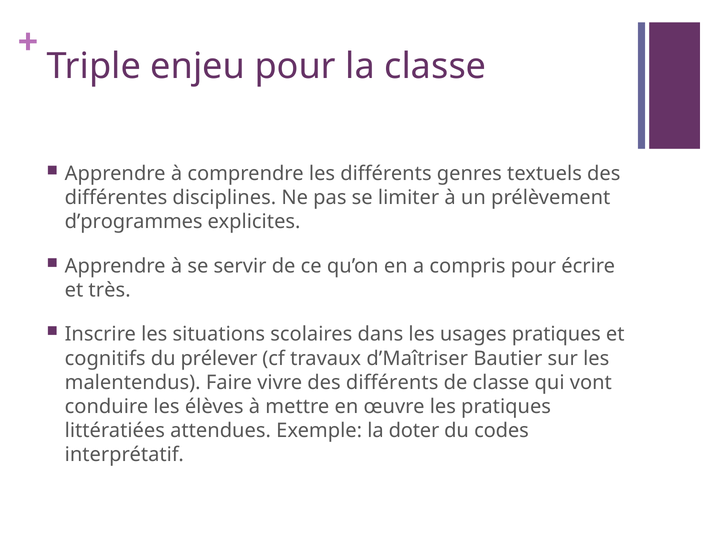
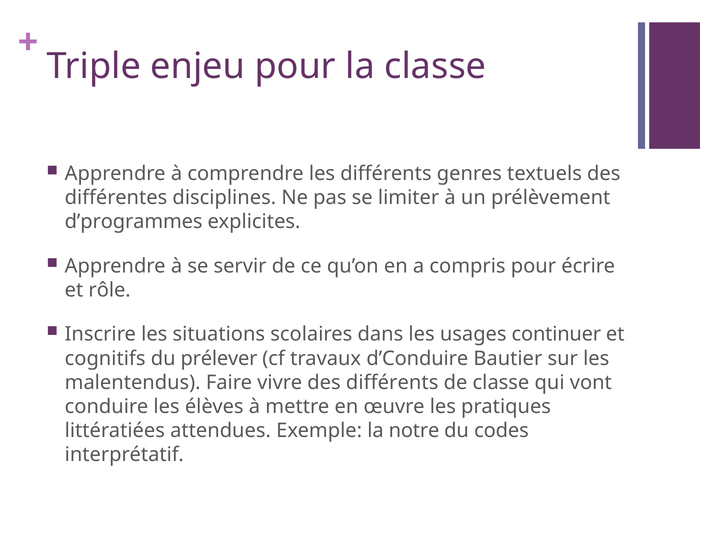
très: très -> rôle (110, 290)
usages pratiques: pratiques -> continuer (556, 334)
d’Maîtriser: d’Maîtriser -> d’Conduire (417, 359)
doter: doter -> notre (414, 431)
